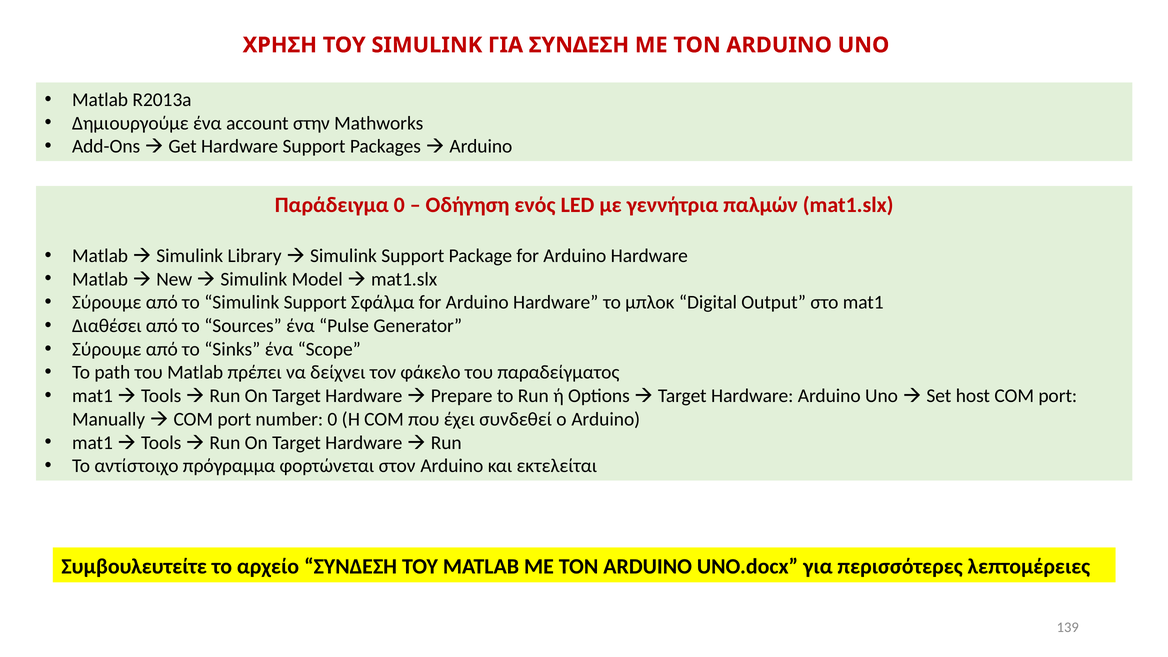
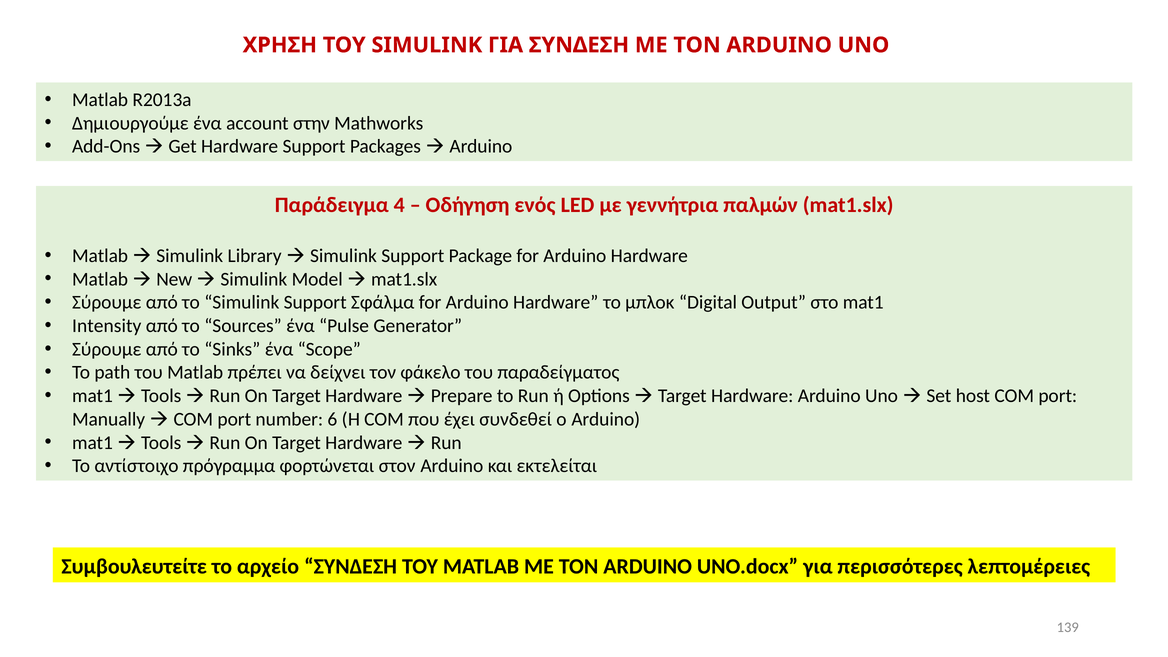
Παράδειγμα 0: 0 -> 4 (399, 205)
Διαθέσει: Διαθέσει -> Intensity (107, 326)
number 0: 0 -> 6 (332, 419)
